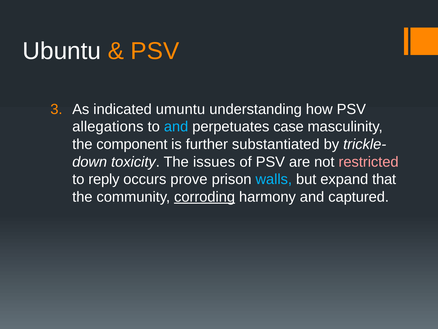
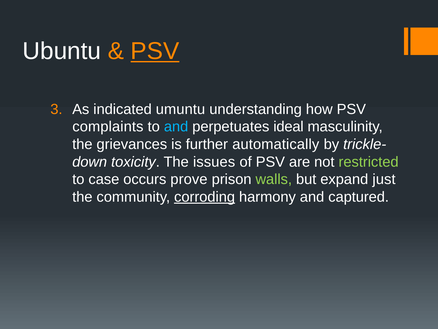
PSV underline: none -> present (155, 51)
allegations: allegations -> complaints (108, 127)
case: case -> ideal (289, 127)
component: component -> grievances (132, 144)
substantiated: substantiated -> automatically (276, 144)
restricted colour: pink -> light green (369, 162)
reply: reply -> case (104, 179)
walls colour: light blue -> light green (274, 179)
that: that -> just (384, 179)
